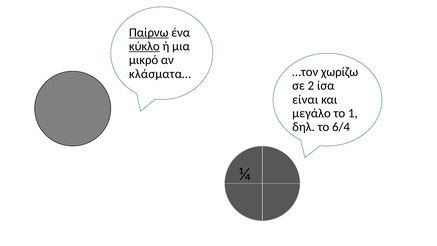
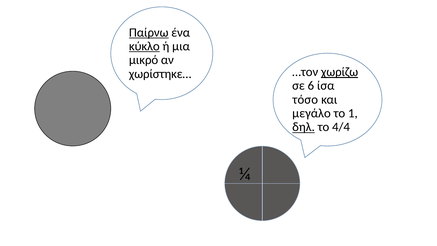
κλάσματα…: κλάσματα… -> χωρίστηκε… (160, 74)
χωρίζω underline: none -> present (340, 72)
2: 2 -> 6 (311, 86)
είναι: είναι -> τόσο (305, 99)
δηλ underline: none -> present (304, 127)
6/4: 6/4 -> 4/4 (341, 127)
